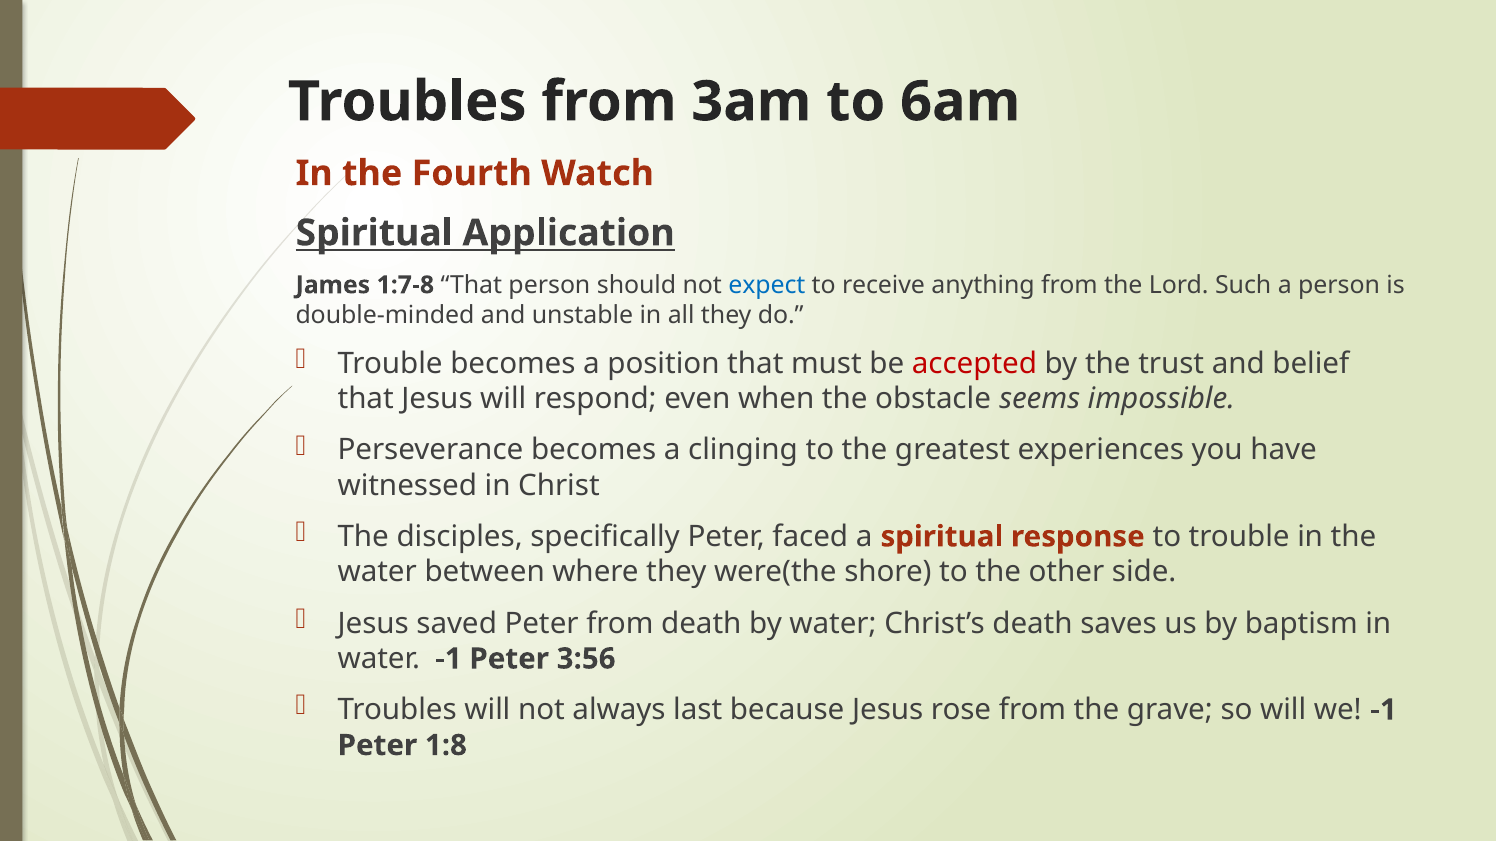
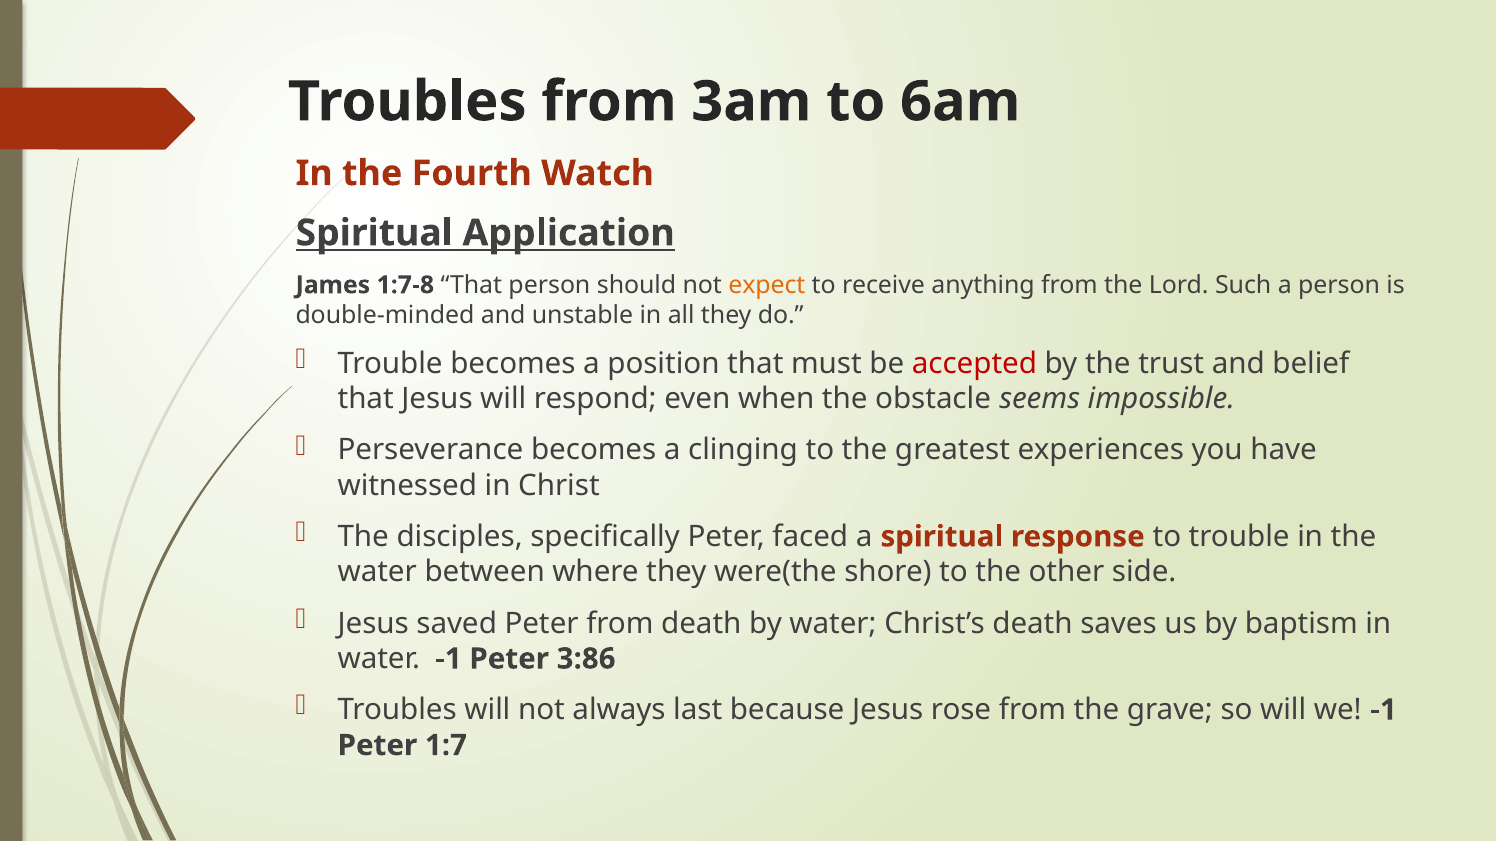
expect colour: blue -> orange (767, 285)
3:56: 3:56 -> 3:86 (586, 659)
1:8: 1:8 -> 1:7 (446, 746)
